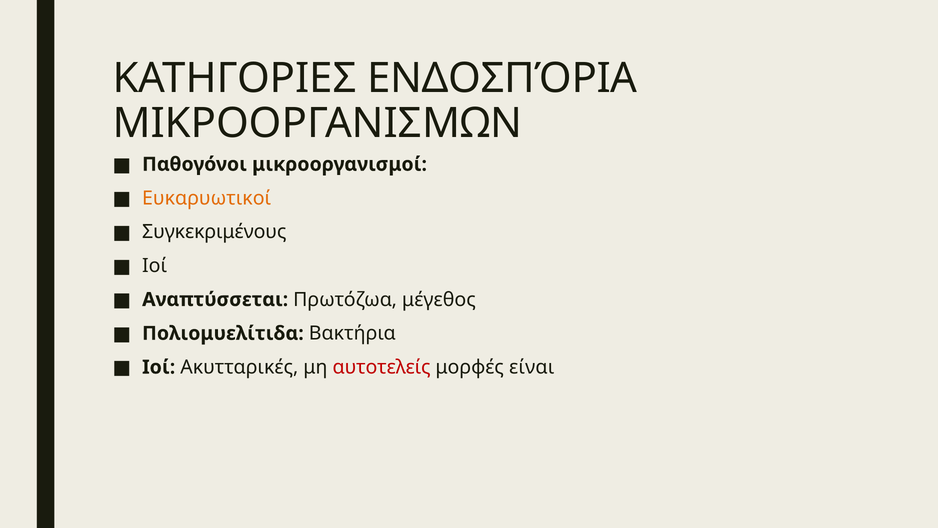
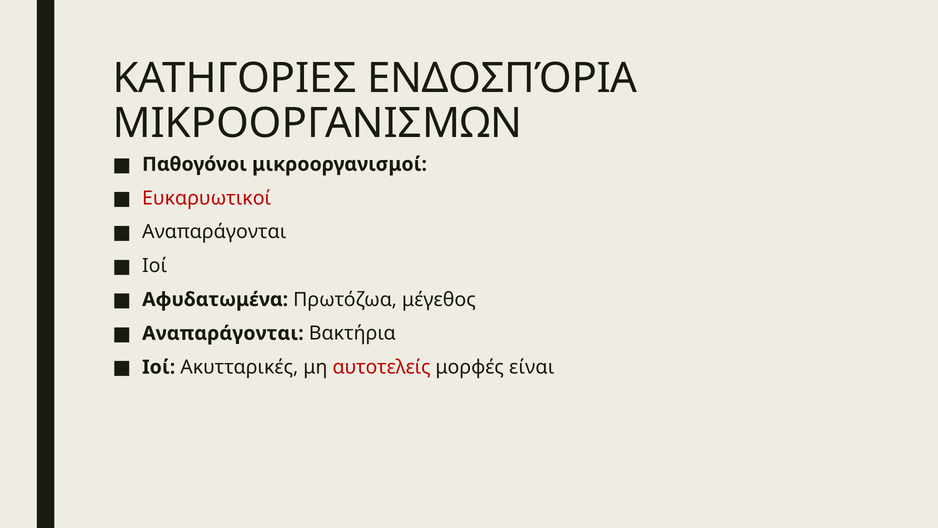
Ευκαρυωτικοί colour: orange -> red (207, 198)
Συγκεκριμένους: Συγκεκριμένους -> Αναπαράγονται (214, 232)
Αναπτύσσεται: Αναπτύσσεται -> Αφυδατωμένα (215, 299)
Πολιομυελίτιδα: Πολιομυελίτιδα -> Αναπαράγονται (223, 333)
